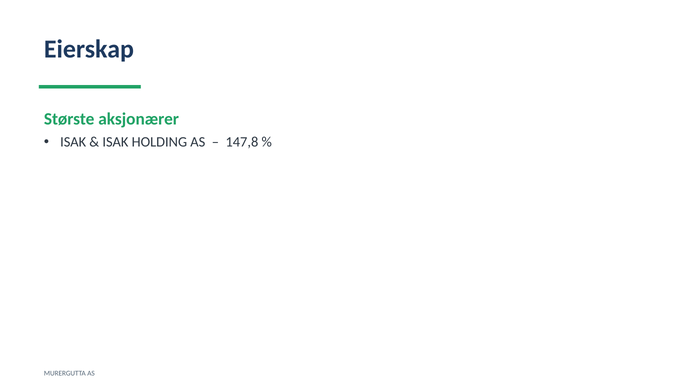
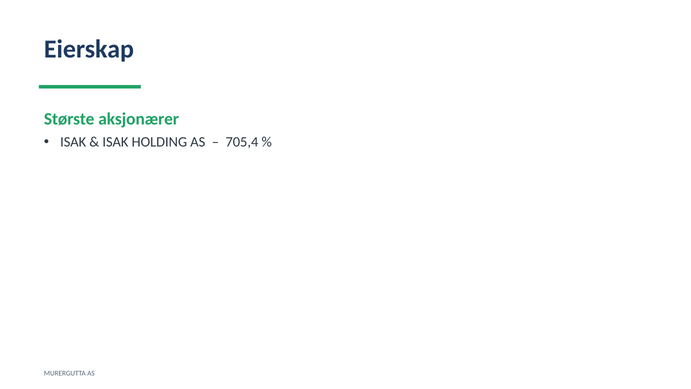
147,8: 147,8 -> 705,4 (242, 142)
